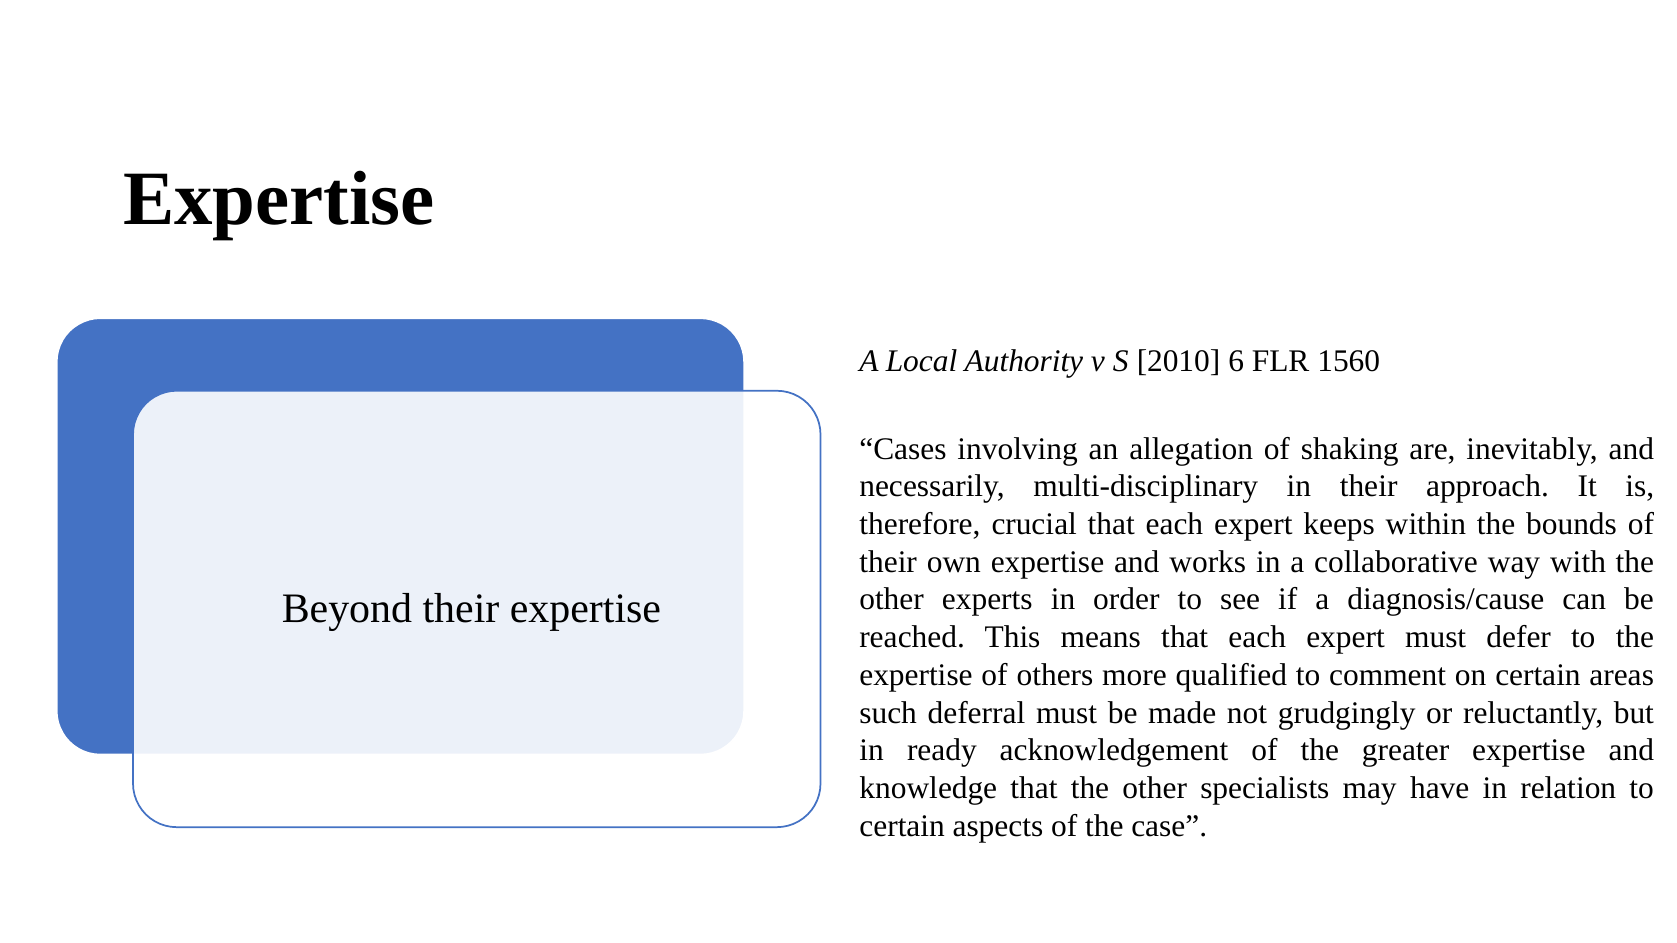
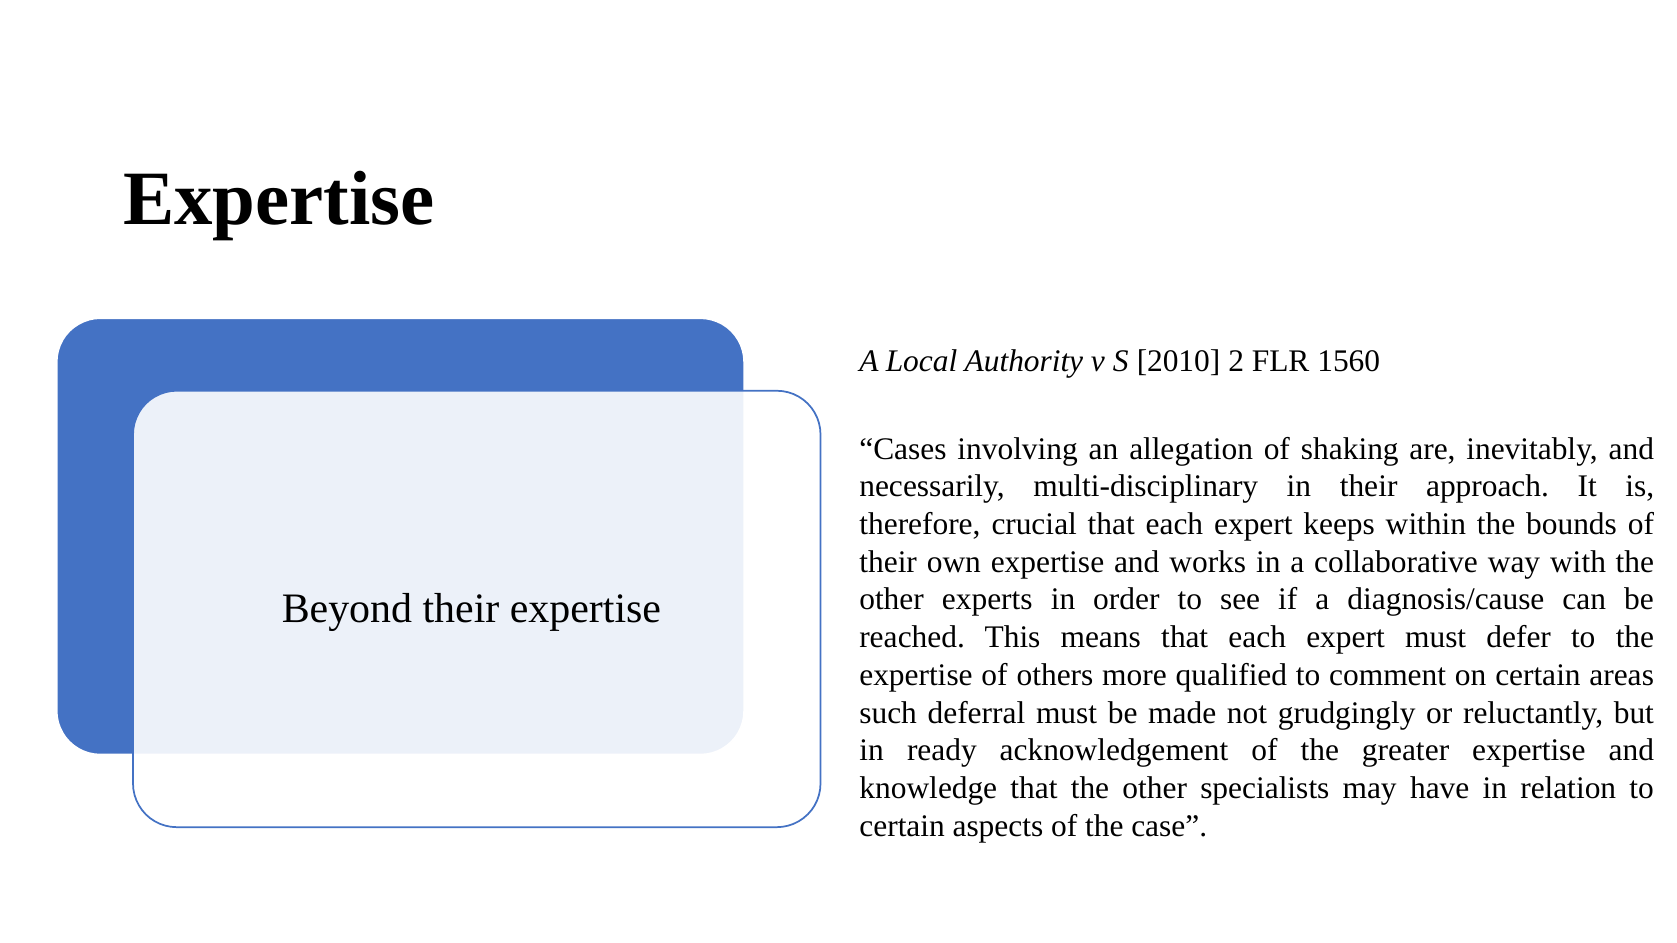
6: 6 -> 2 (1236, 361)
